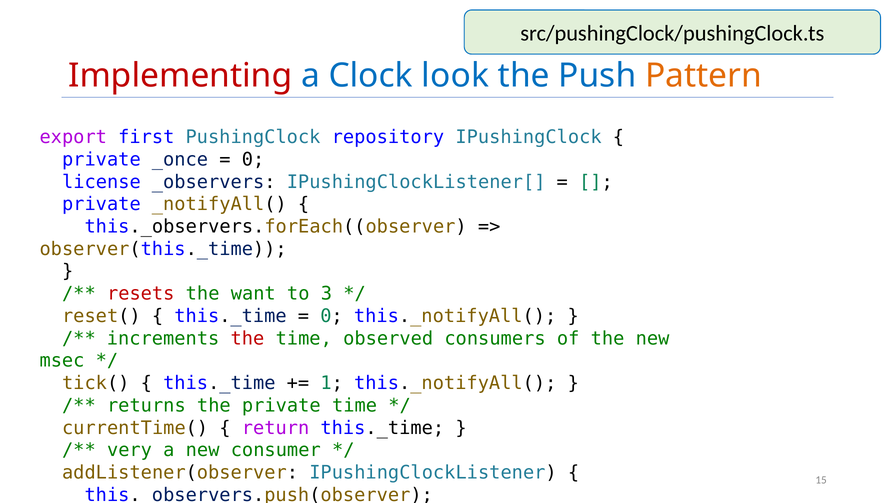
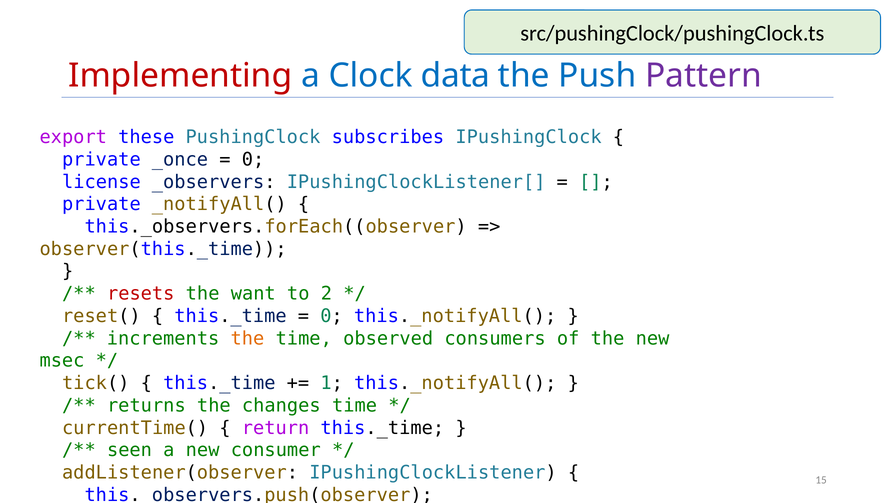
look: look -> data (456, 76)
Pattern colour: orange -> purple (703, 76)
first: first -> these (146, 137)
repository: repository -> subscribes (388, 137)
3: 3 -> 2 (326, 294)
the colour: red -> orange (247, 339)
the private: private -> changes (281, 406)
very: very -> seen (129, 451)
